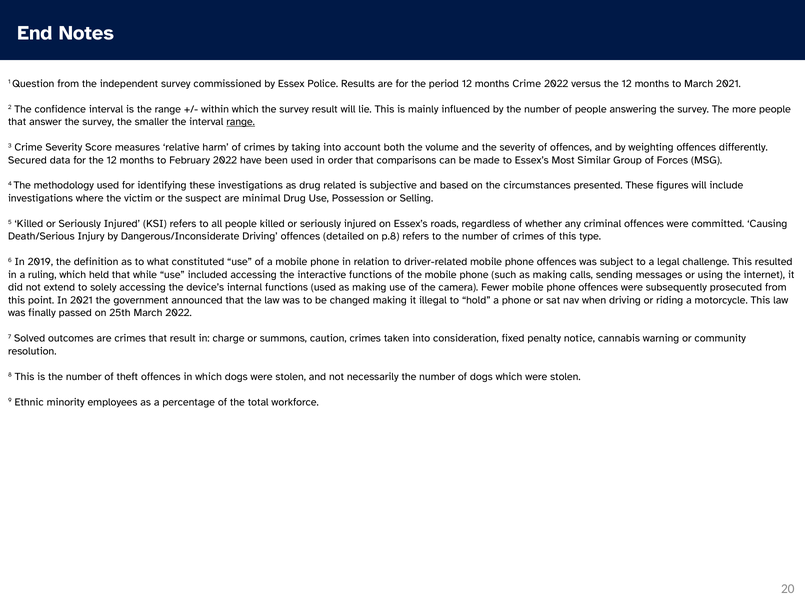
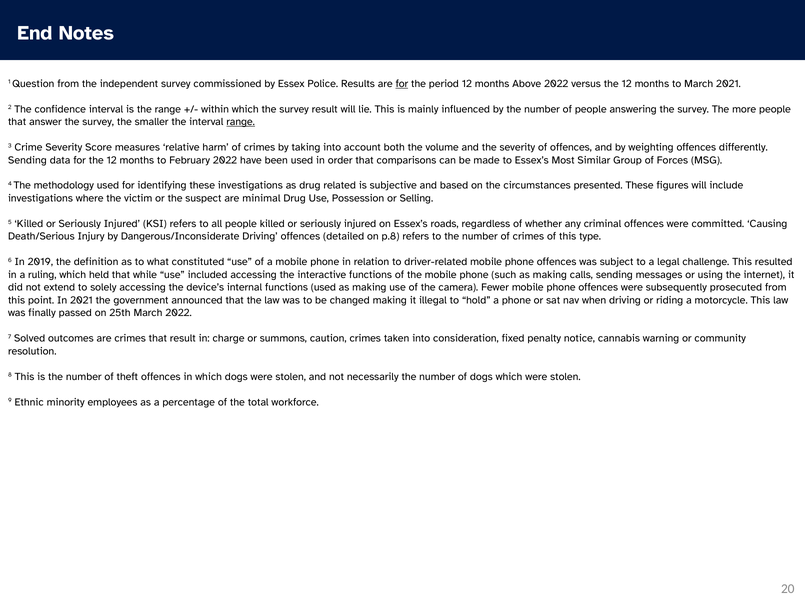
for underline: none -> present (402, 83)
months Crime: Crime -> Above (527, 83)
Secured: Secured -> Sending (27, 160)
